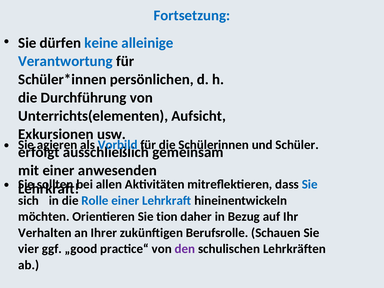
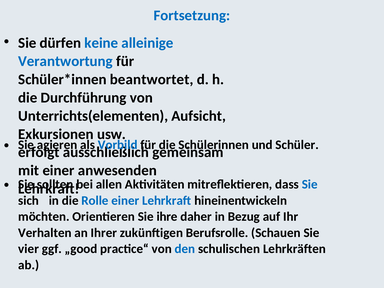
persönlichen: persönlichen -> beantwortet (152, 79)
tion: tion -> ihre (167, 217)
den colour: purple -> blue (185, 249)
